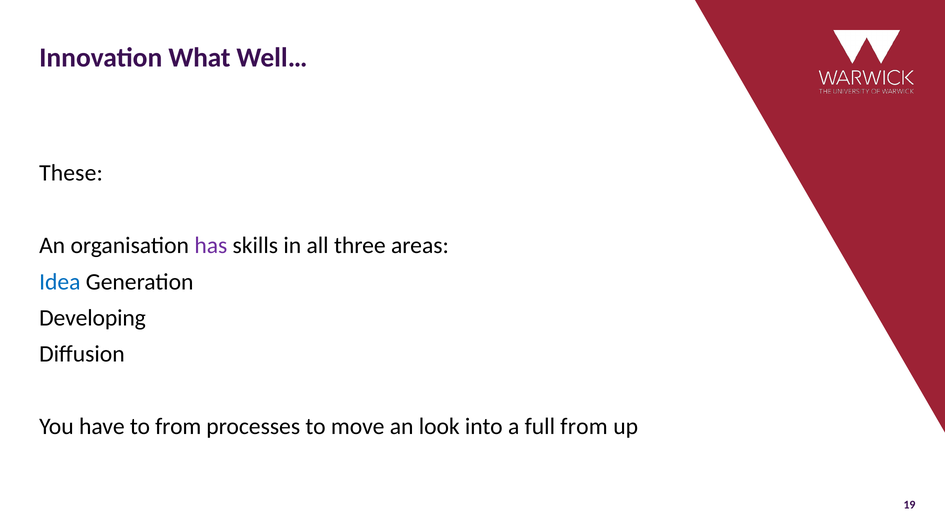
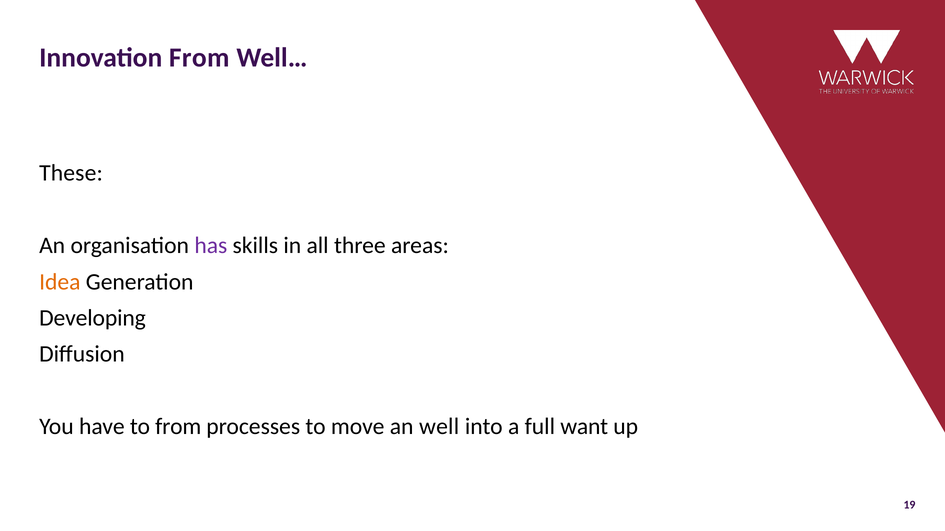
Innovation What: What -> From (199, 58)
Idea colour: blue -> orange (60, 282)
look: look -> well (439, 427)
full from: from -> want (584, 427)
